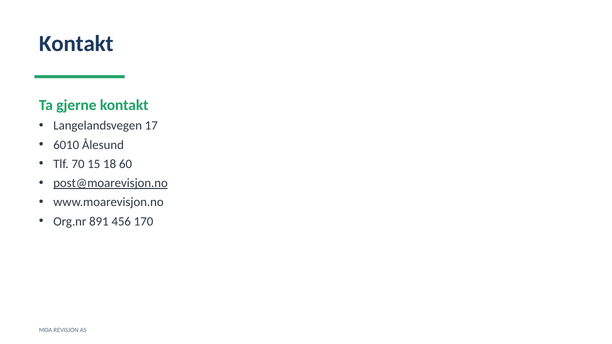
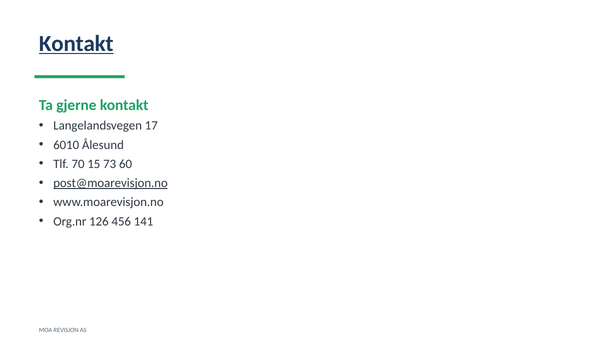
Kontakt underline: none -> present (76, 44)
18: 18 -> 73 (110, 164)
891: 891 -> 126 (99, 222)
170: 170 -> 141 (144, 222)
